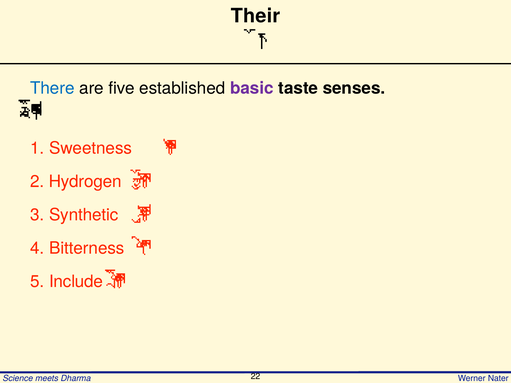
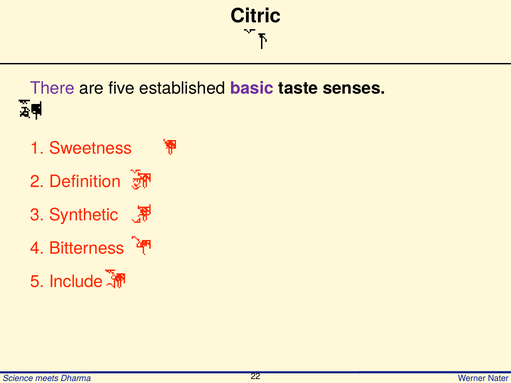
Their: Their -> Citric (256, 16)
There colour: blue -> purple (52, 88)
Hydrogen: Hydrogen -> Definition (85, 182)
